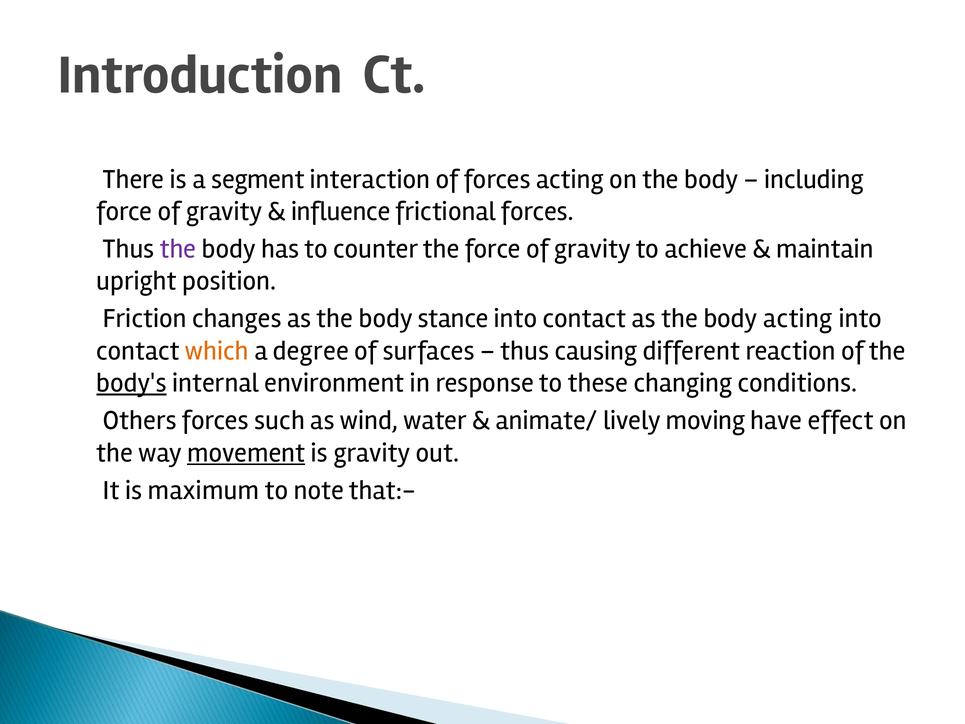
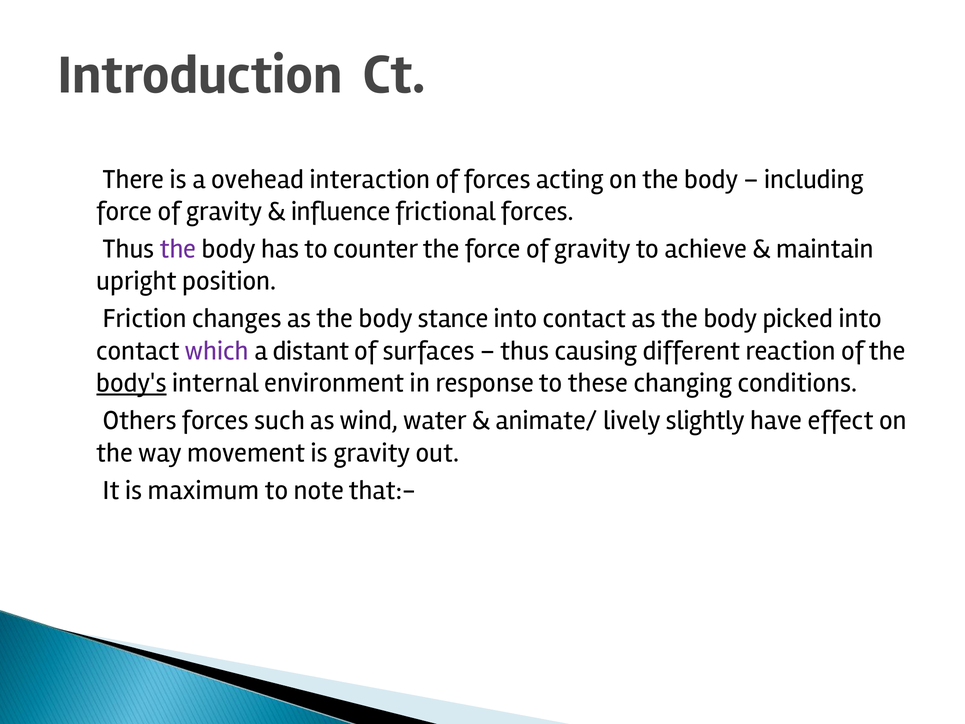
segment: segment -> ovehead (258, 179)
body acting: acting -> picked (798, 319)
which colour: orange -> purple (217, 351)
degree: degree -> distant (311, 351)
moving: moving -> slightly (705, 420)
movement underline: present -> none (246, 453)
